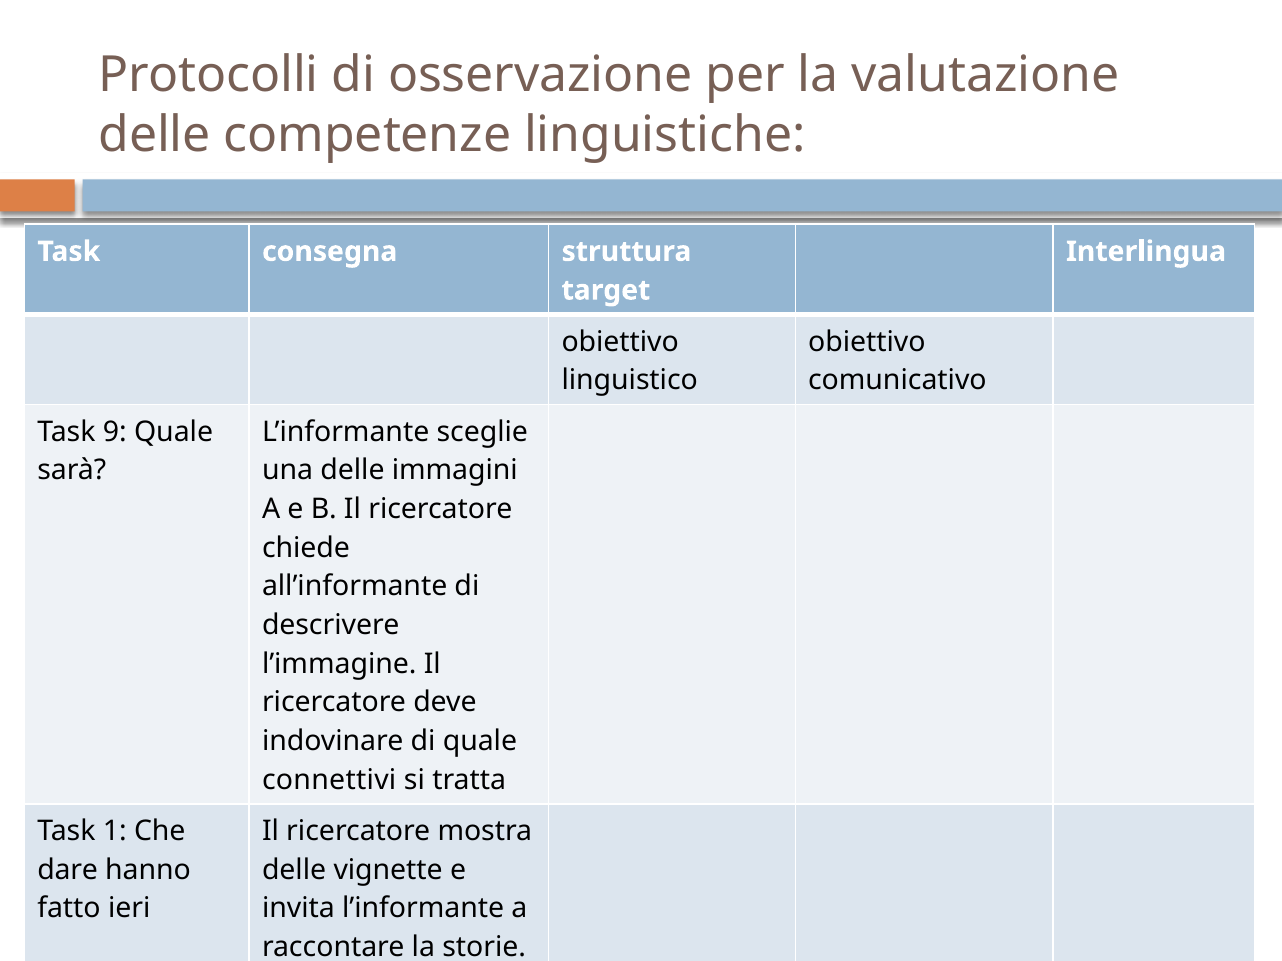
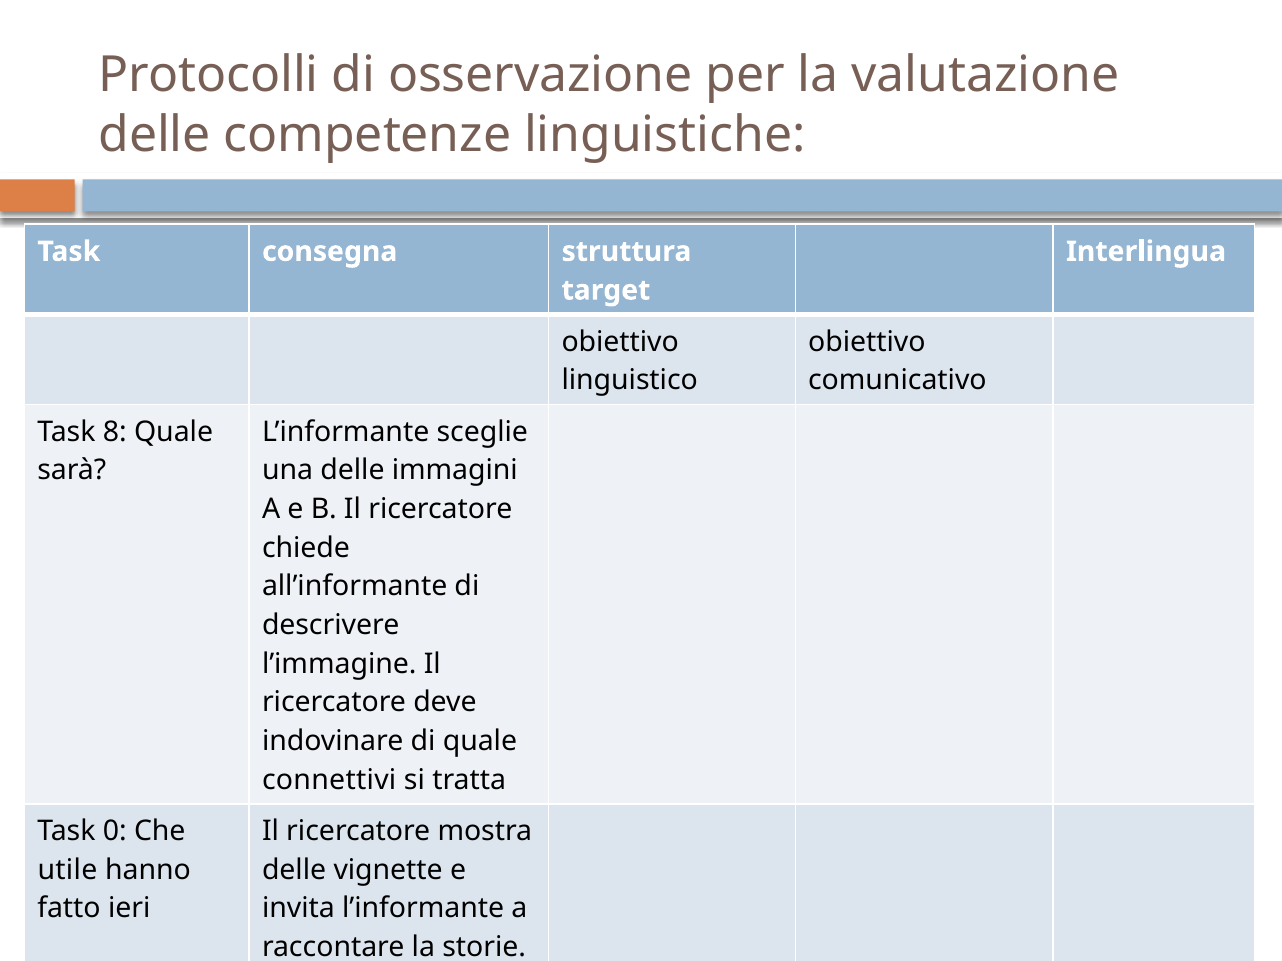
9: 9 -> 8 (115, 432)
1: 1 -> 0 (115, 832)
dare: dare -> utile (67, 870)
